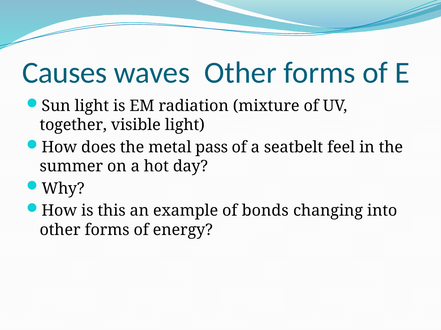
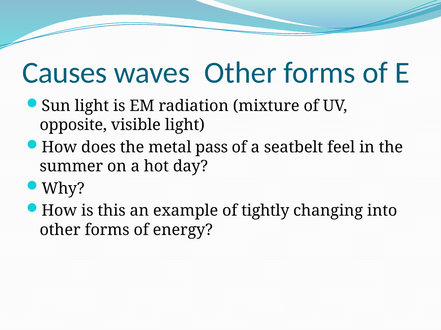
together: together -> opposite (73, 125)
bonds: bonds -> tightly (265, 211)
